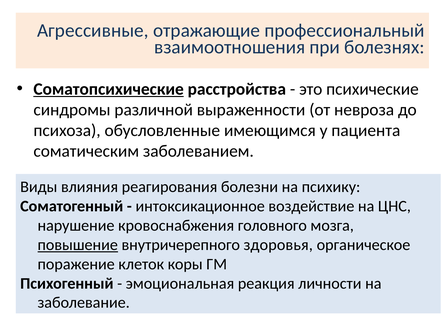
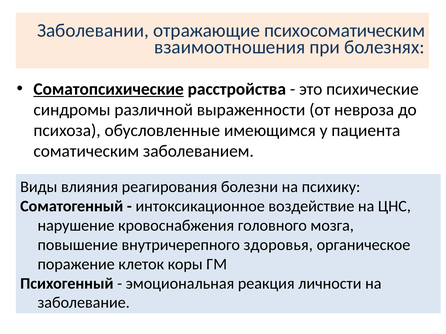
Агрессивные: Агрессивные -> Заболевании (93, 30)
профессиональный: профессиональный -> психосоматическим (345, 30)
повышение underline: present -> none (78, 245)
